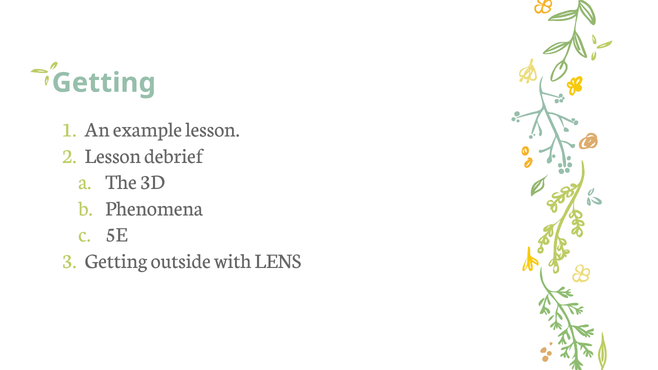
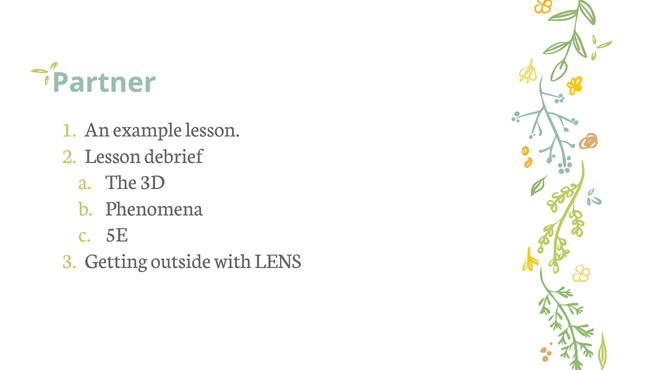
Getting: Getting -> Partner (104, 83)
